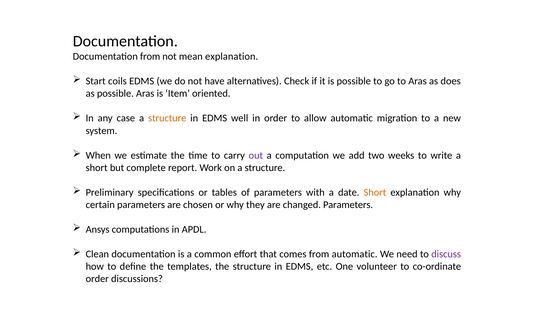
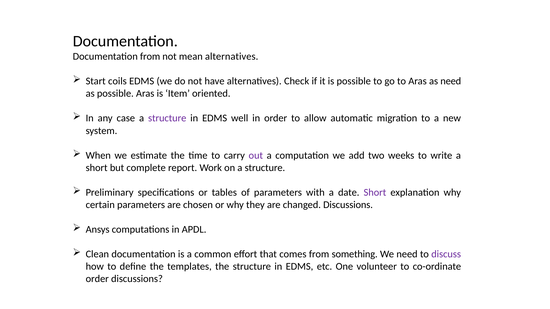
mean explanation: explanation -> alternatives (232, 57)
as does: does -> need (451, 81)
structure colour: orange -> purple (167, 118)
Short colour: orange -> purple (375, 193)
changed Parameters: Parameters -> Discussions (348, 205)
from automatic: automatic -> something (355, 255)
